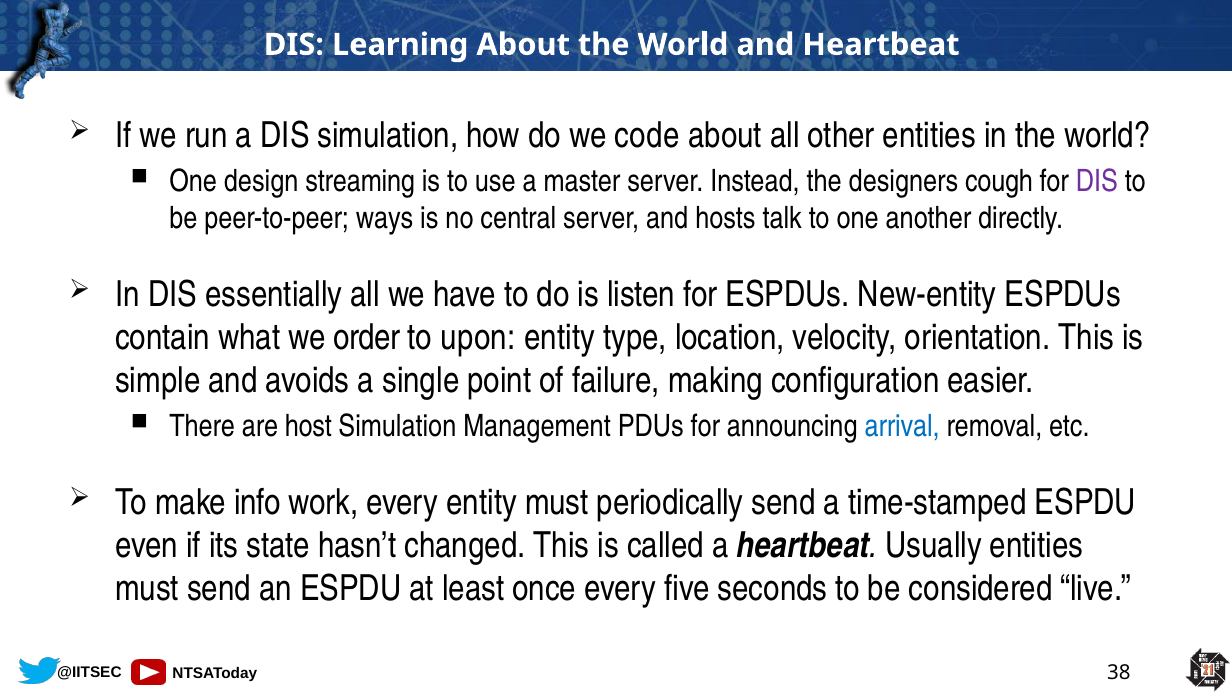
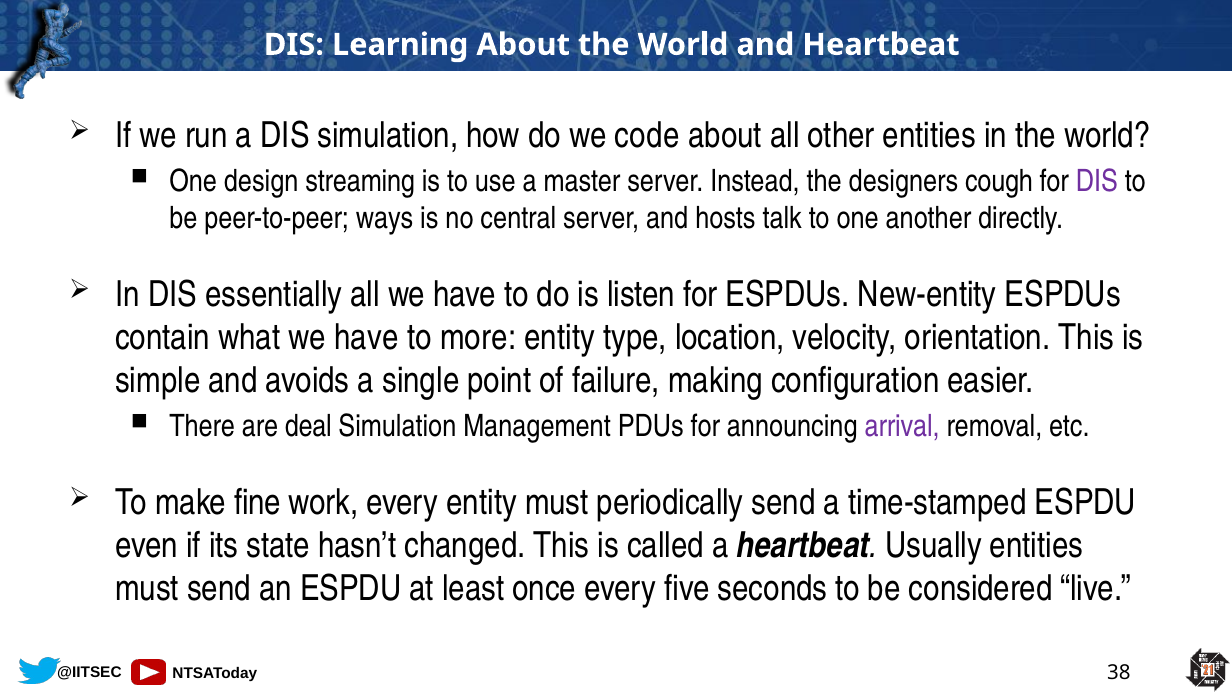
what we order: order -> have (367, 337)
upon: upon -> more (478, 337)
host: host -> deal (308, 426)
arrival colour: blue -> purple (902, 426)
info: info -> fine (258, 503)
